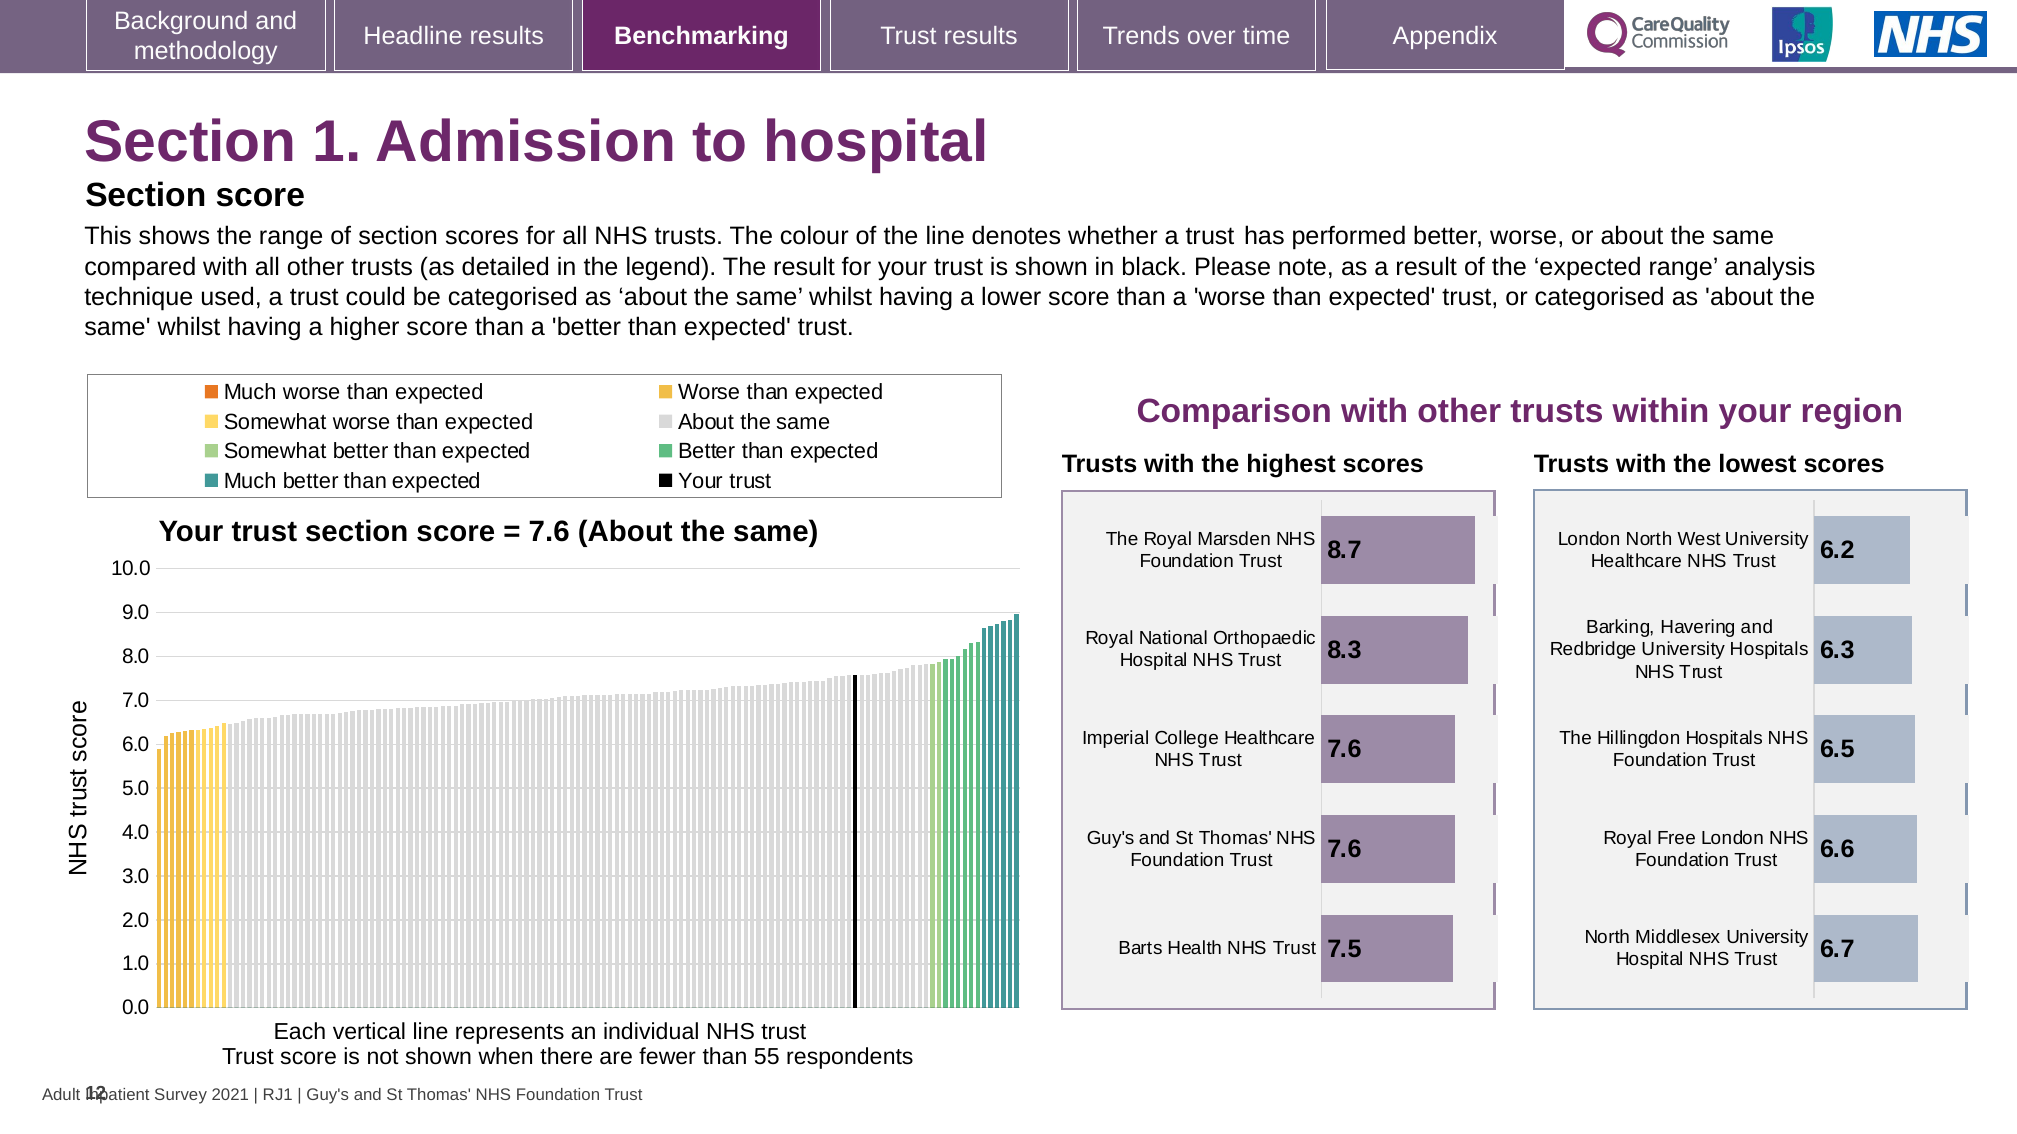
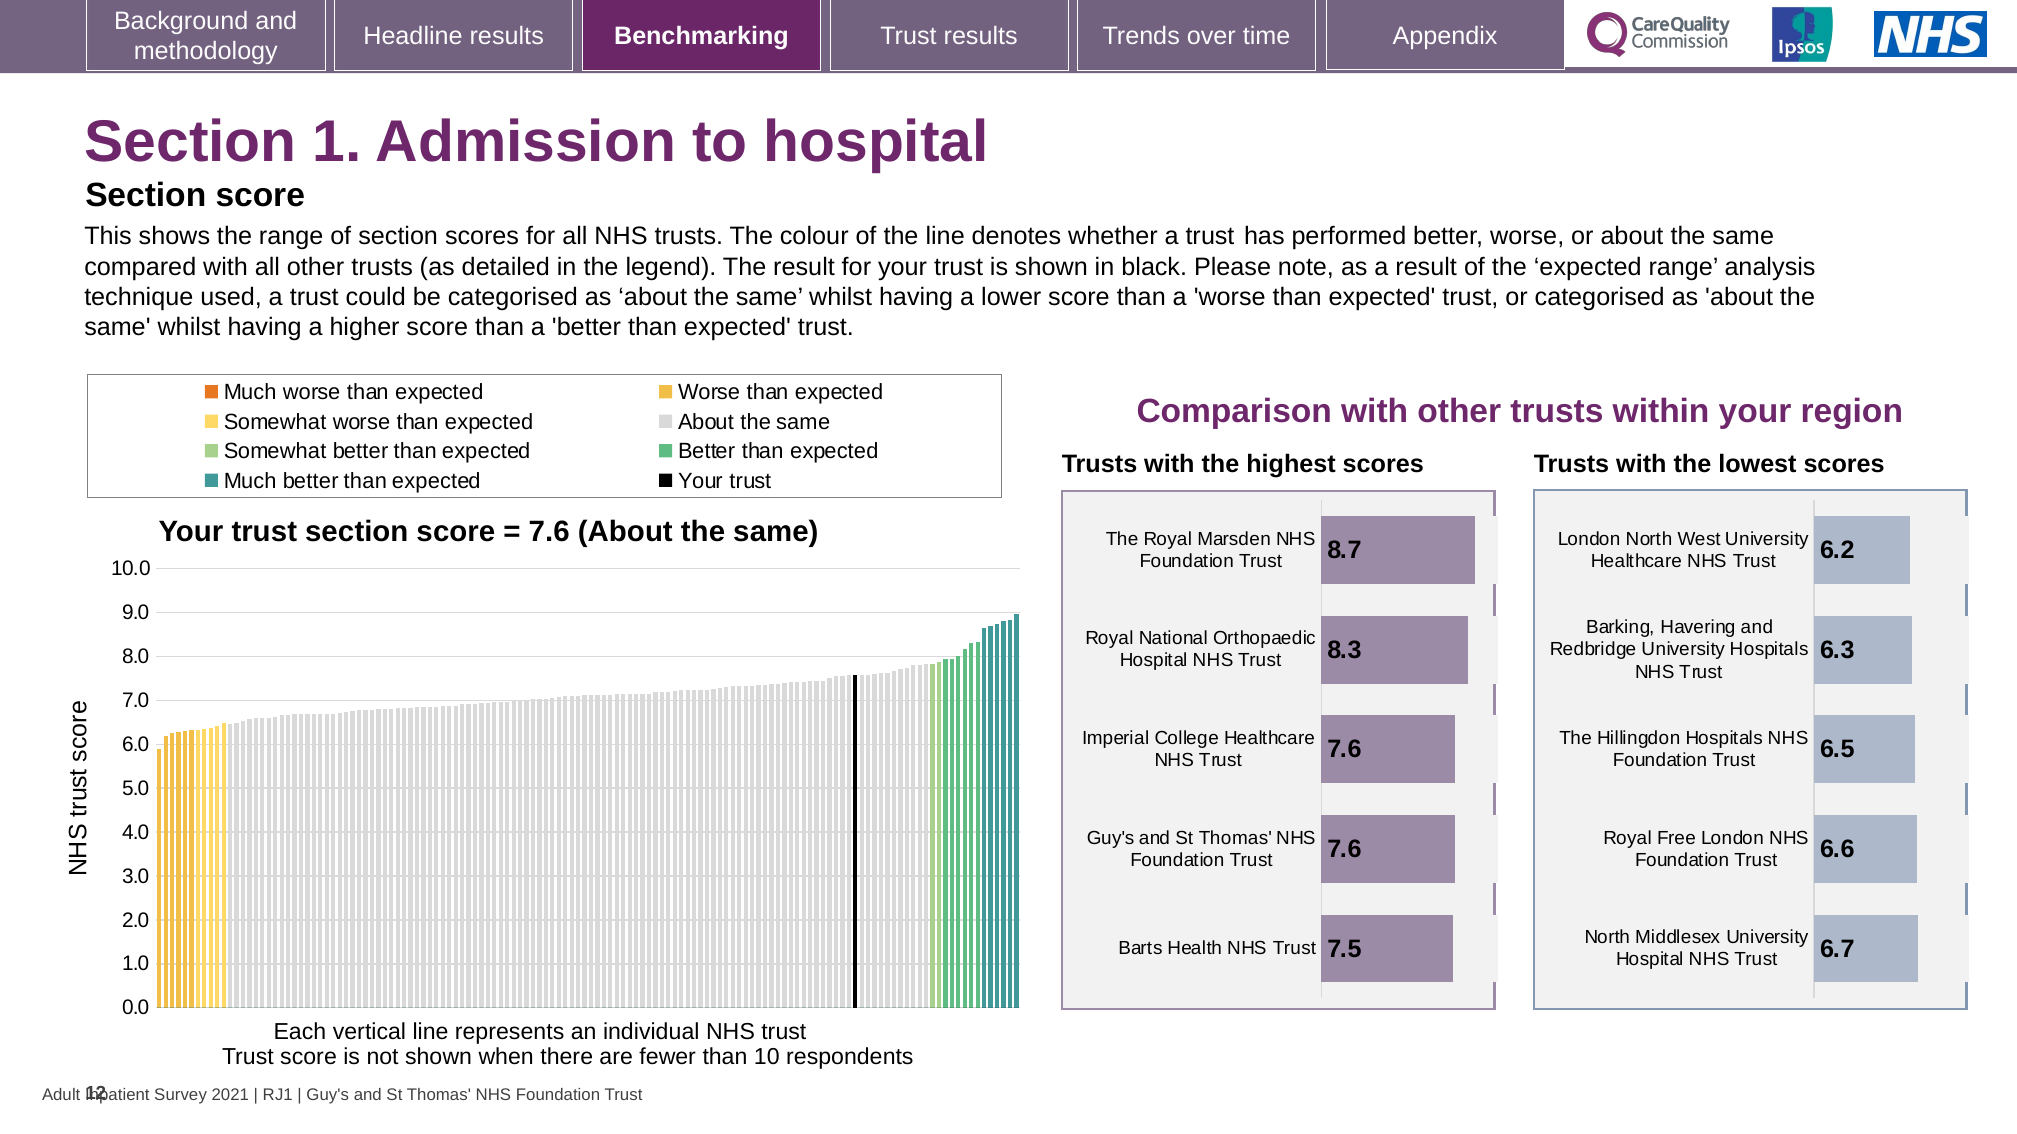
55: 55 -> 10 (767, 1057)
